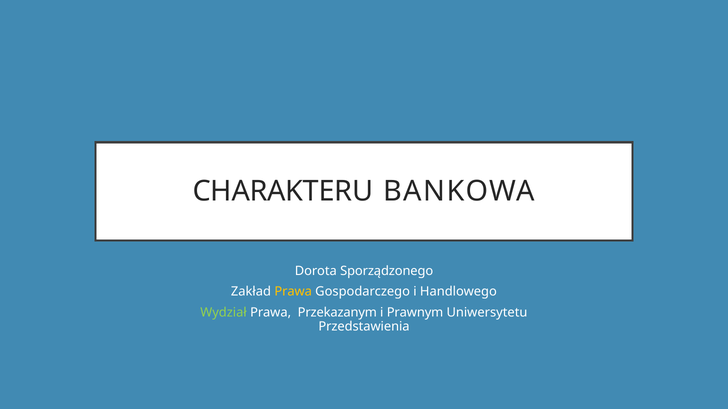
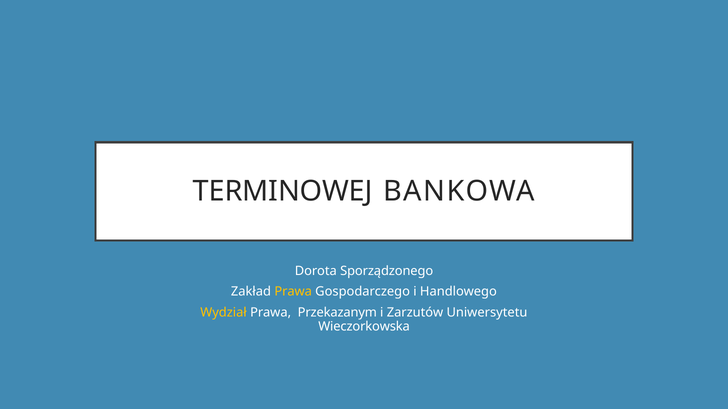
CHARAKTERU: CHARAKTERU -> TERMINOWEJ (283, 191)
Wydział colour: light green -> yellow (224, 313)
Prawnym: Prawnym -> Zarzutów (415, 313)
Przedstawienia: Przedstawienia -> Wieczorkowska (364, 327)
